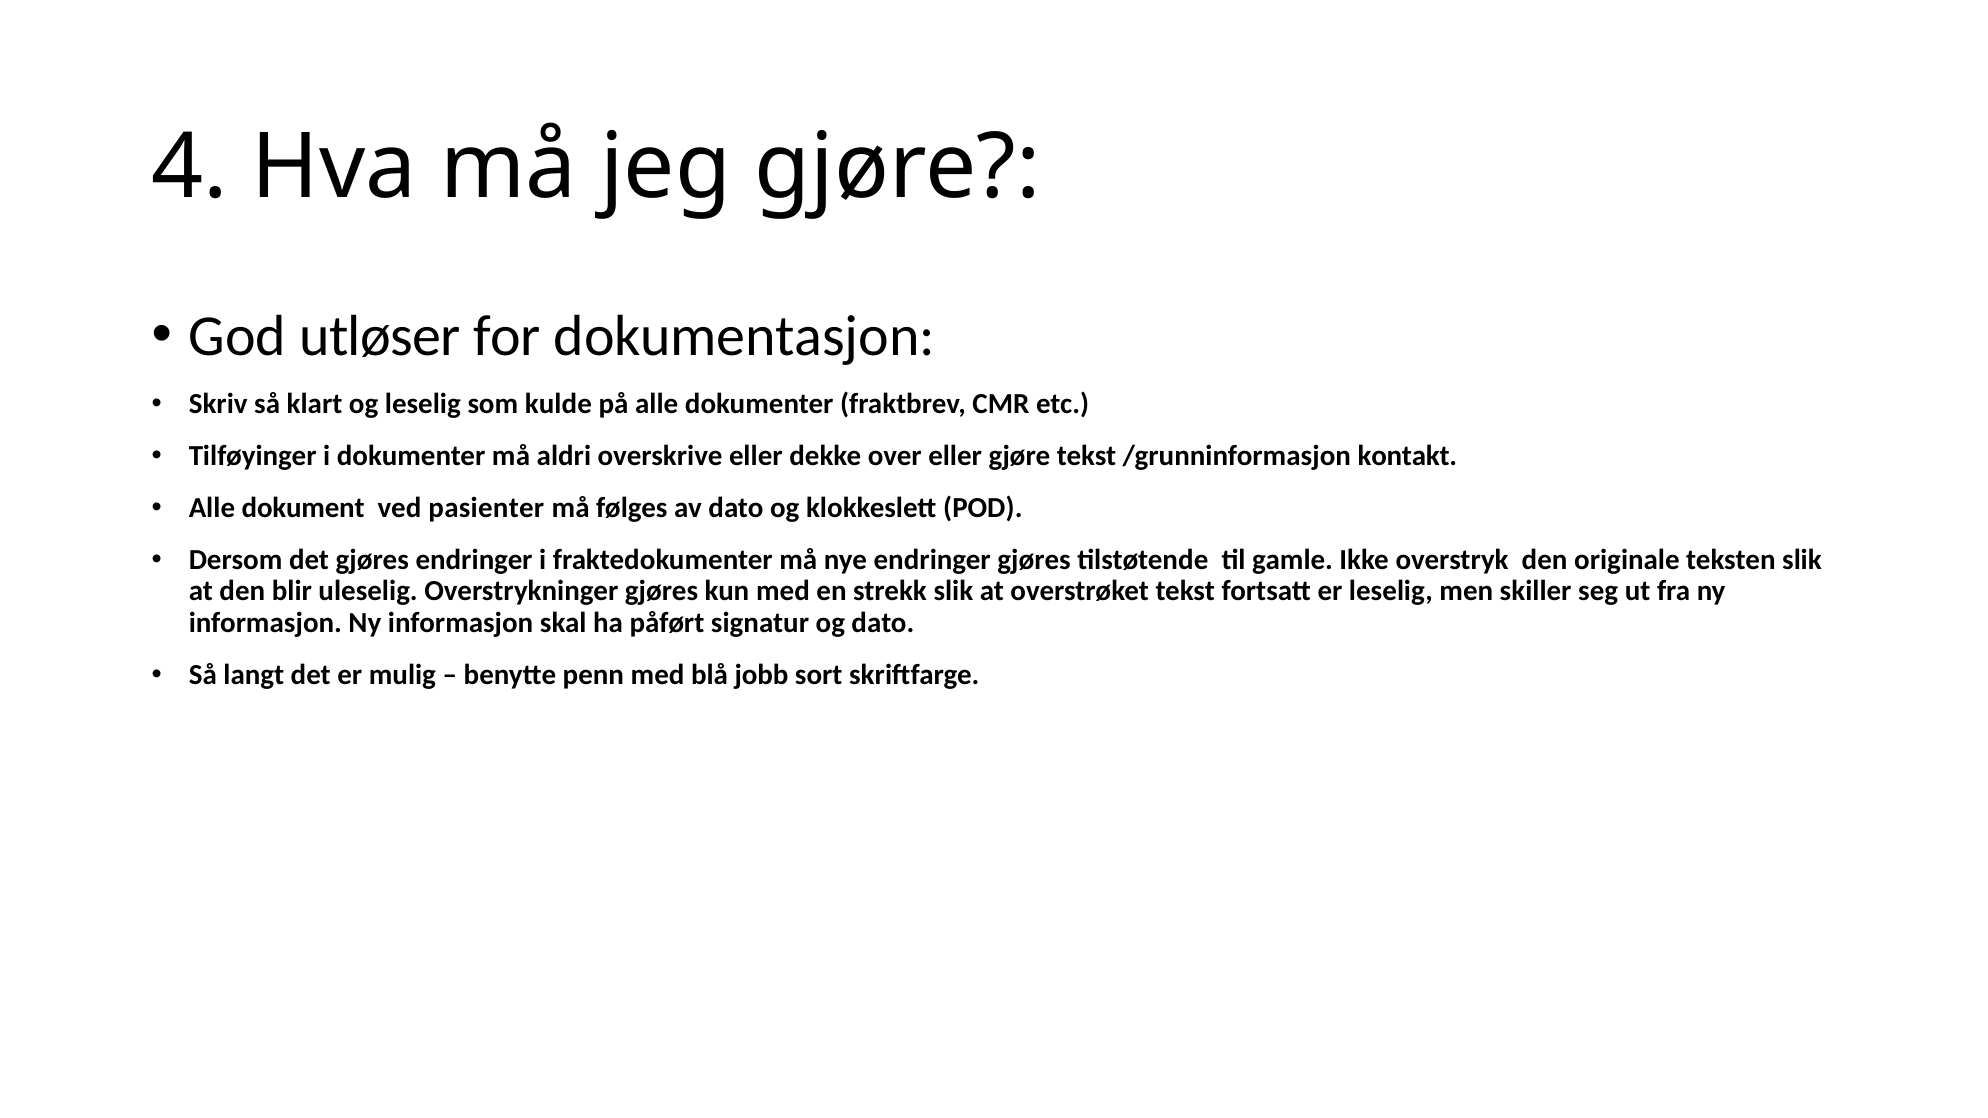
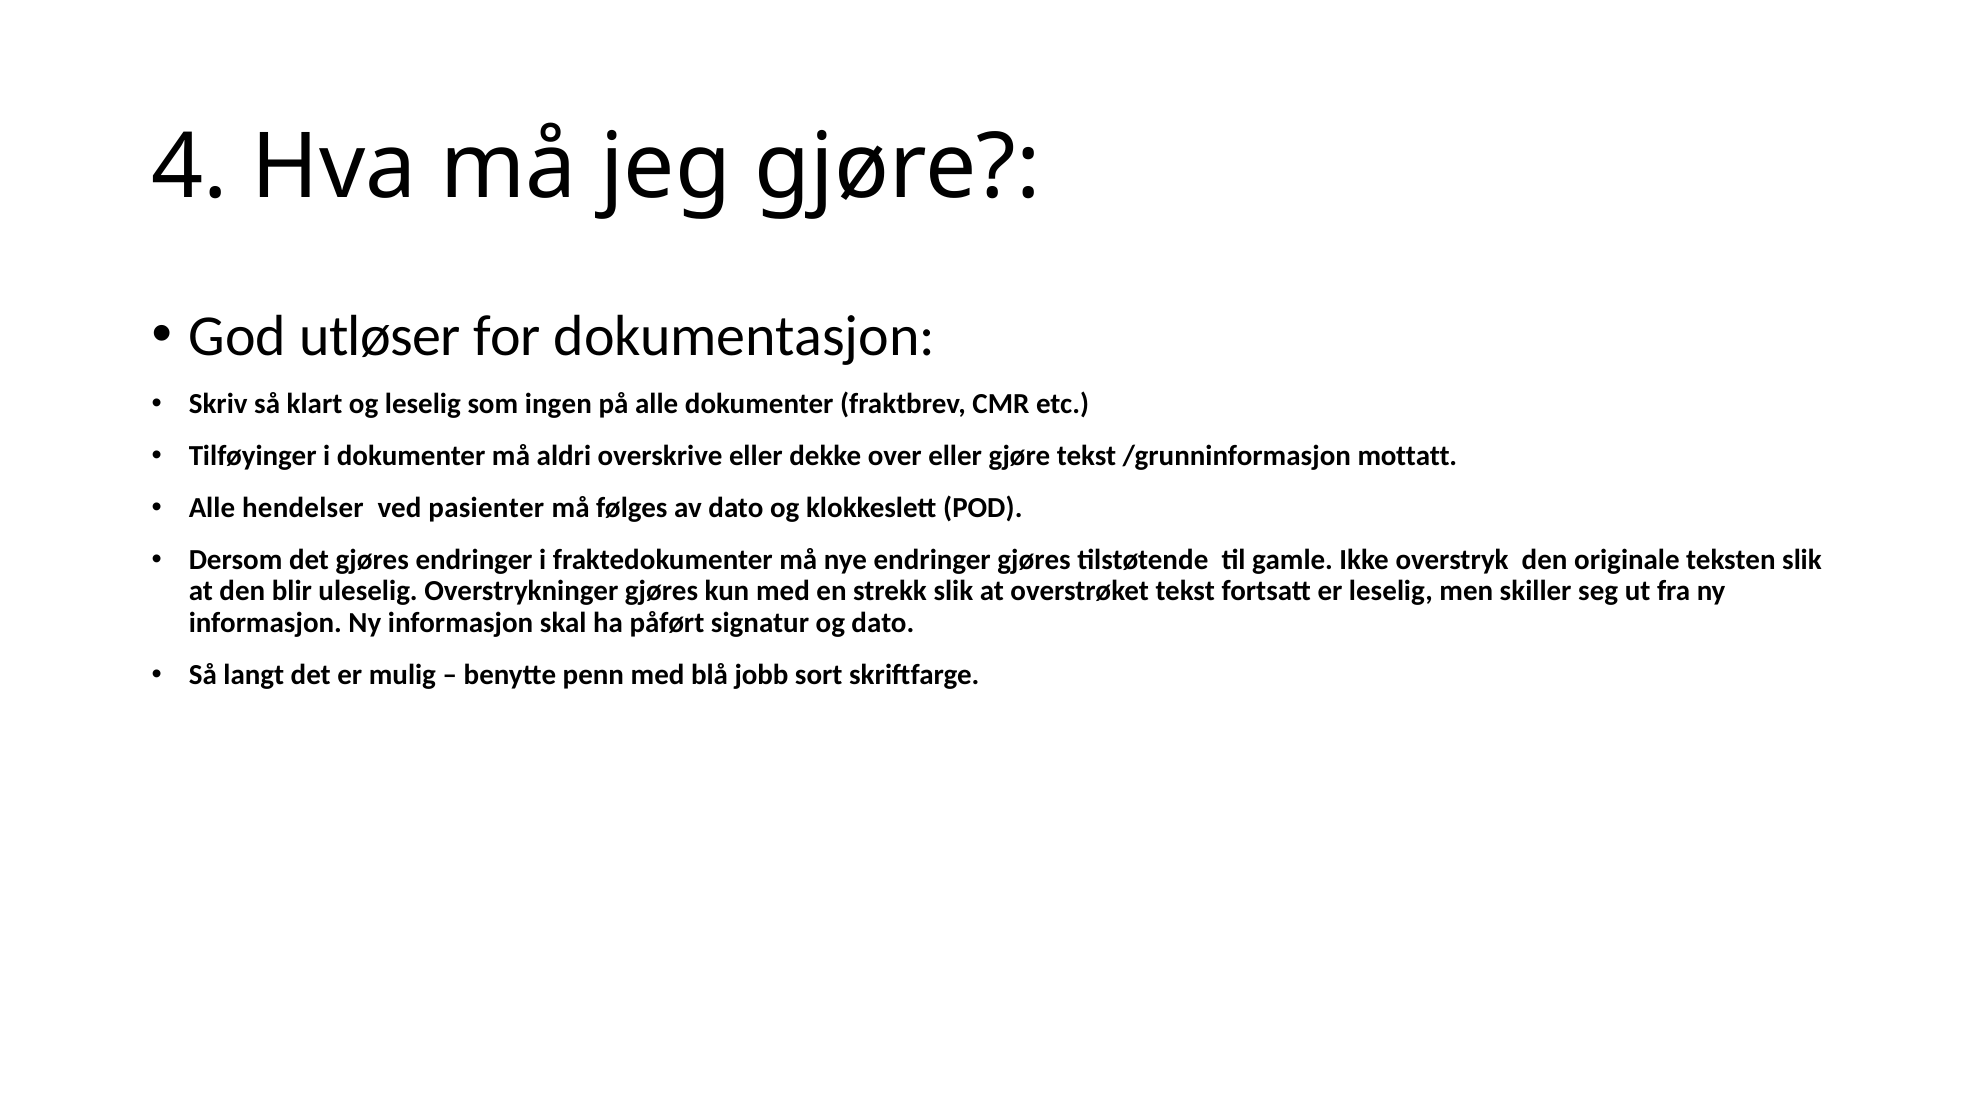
kulde: kulde -> ingen (558, 404)
kontakt: kontakt -> mottatt (1407, 456)
dokument: dokument -> hendelser (303, 508)
